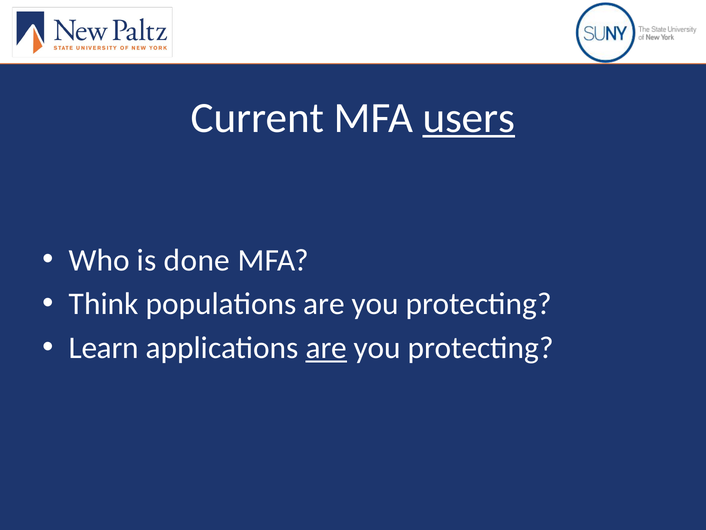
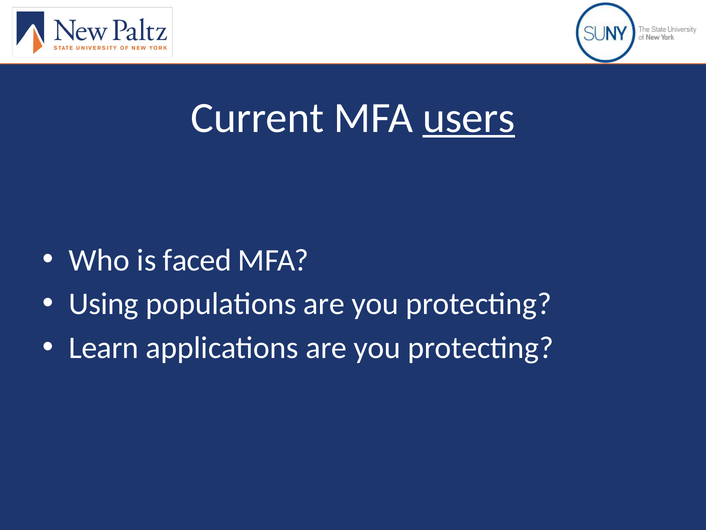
done: done -> faced (197, 260)
Think: Think -> Using (104, 304)
are underline: present -> none (326, 348)
